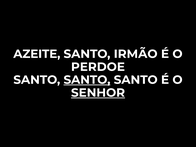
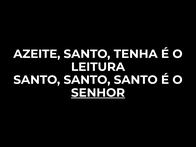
IRMÃO: IRMÃO -> TENHA (136, 54)
PERDOE: PERDOE -> LEITURA (98, 67)
SANTO underline: present -> none (87, 80)
